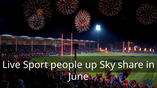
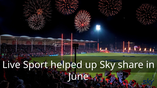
people: people -> helped (66, 65)
